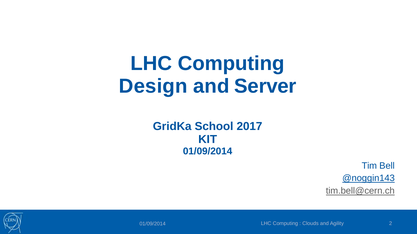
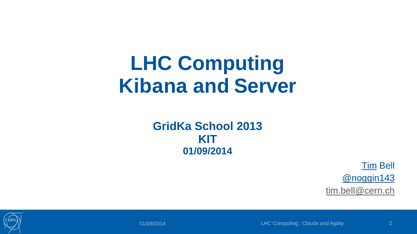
Design: Design -> Kibana (153, 86)
2017: 2017 -> 2013 (249, 127)
Tim underline: none -> present (369, 166)
